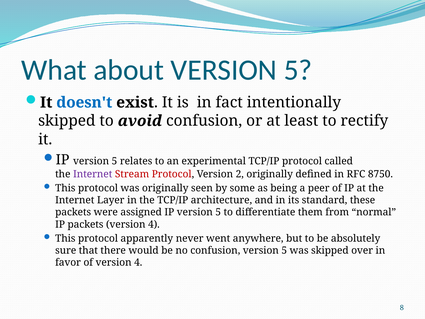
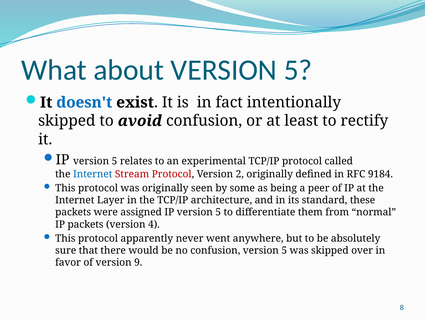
Internet colour: purple -> blue (93, 174)
8750: 8750 -> 9184 (380, 174)
of version 4: 4 -> 9 (138, 262)
